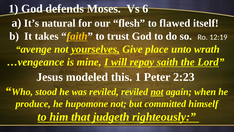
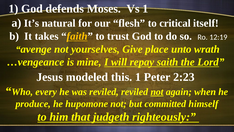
Vs 6: 6 -> 1 (145, 9)
flawed: flawed -> critical (175, 23)
yourselves underline: present -> none (95, 49)
stood: stood -> every (46, 92)
